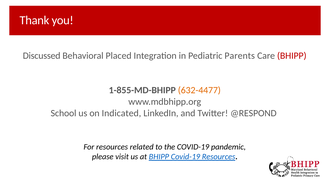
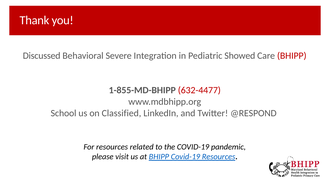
Placed: Placed -> Severe (119, 56)
Parents: Parents -> Showed (240, 56)
632-4477 colour: orange -> red (199, 91)
Indicated: Indicated -> Classified (121, 114)
